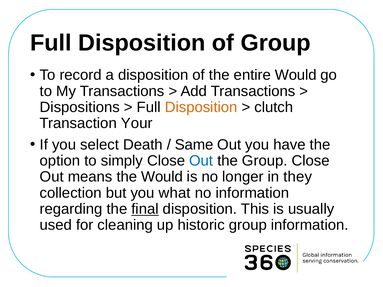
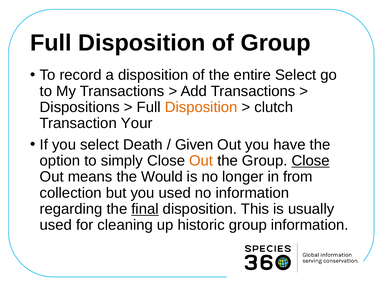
entire Would: Would -> Select (296, 75)
Same: Same -> Given (194, 145)
Out colour: blue -> orange (201, 161)
Close underline: none -> present (311, 161)
they: they -> from (298, 177)
you what: what -> used (175, 193)
